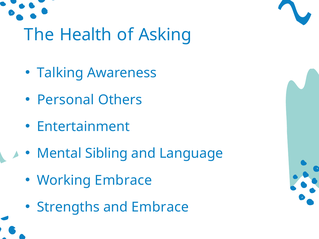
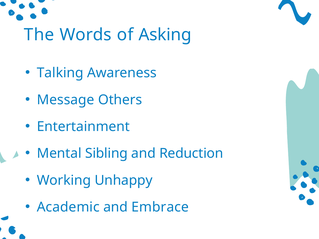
Health: Health -> Words (86, 35)
Personal: Personal -> Message (66, 100)
Language: Language -> Reduction (191, 154)
Working Embrace: Embrace -> Unhappy (124, 180)
Strengths: Strengths -> Academic (68, 207)
